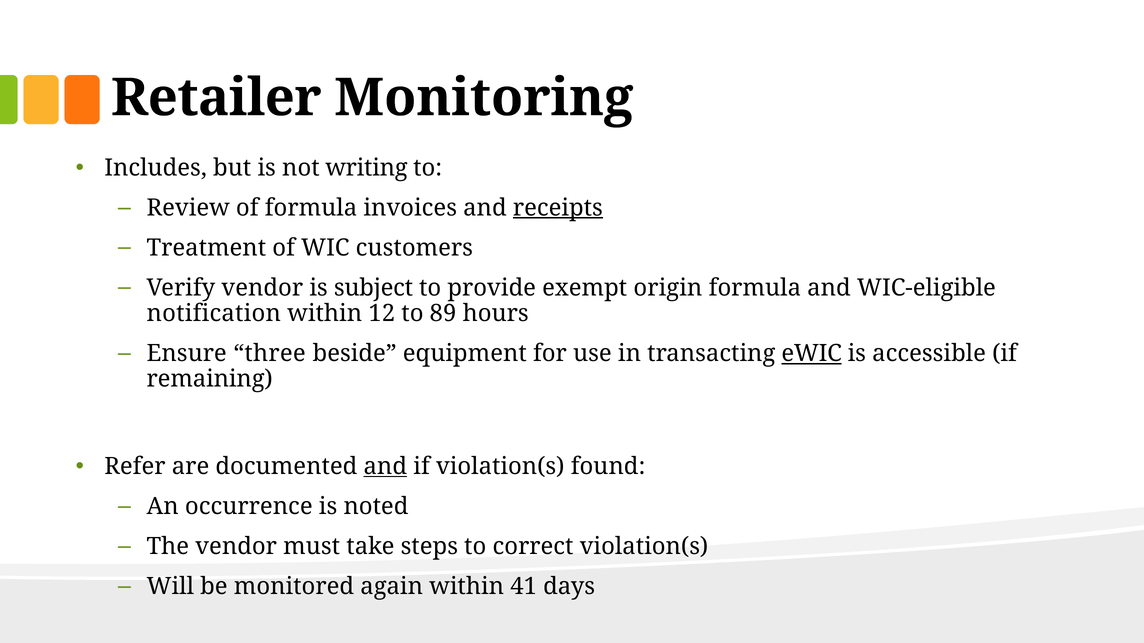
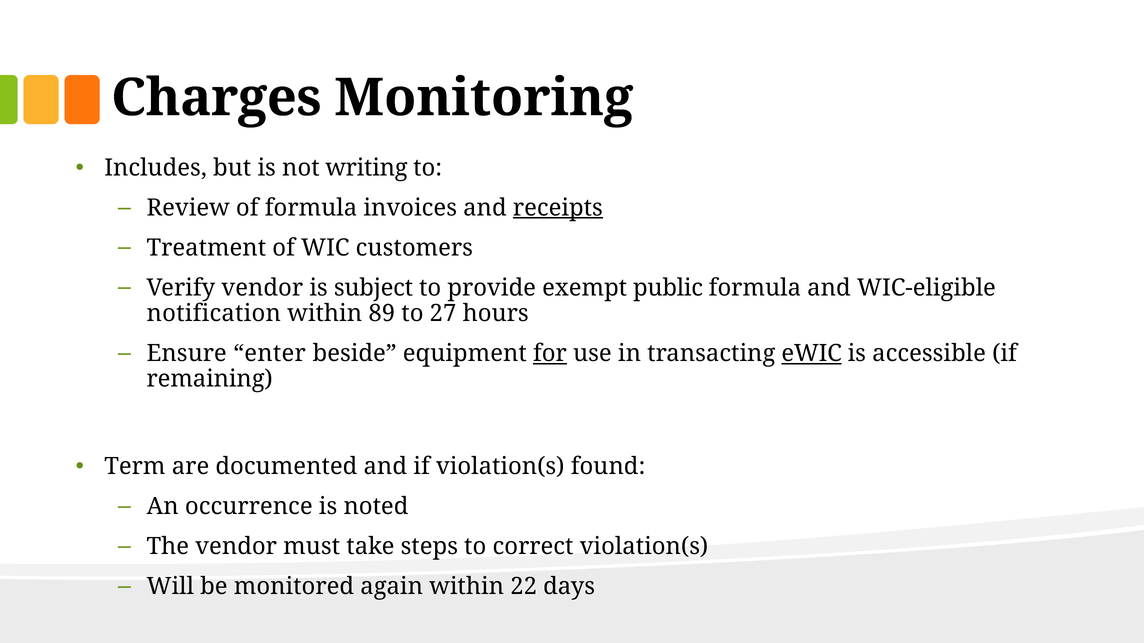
Retailer: Retailer -> Charges (216, 98)
origin: origin -> public (668, 288)
12: 12 -> 89 (382, 314)
89: 89 -> 27 (443, 314)
three: three -> enter (270, 354)
for underline: none -> present (550, 354)
Refer: Refer -> Term (135, 467)
and underline: present -> none (385, 467)
41: 41 -> 22 (524, 587)
